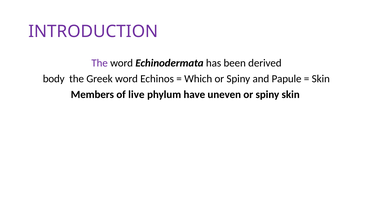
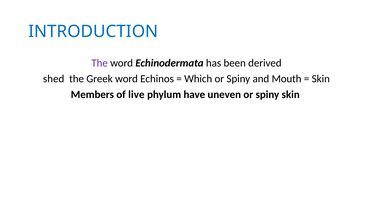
INTRODUCTION colour: purple -> blue (93, 31)
body: body -> shed (54, 79)
Papule: Papule -> Mouth (287, 79)
